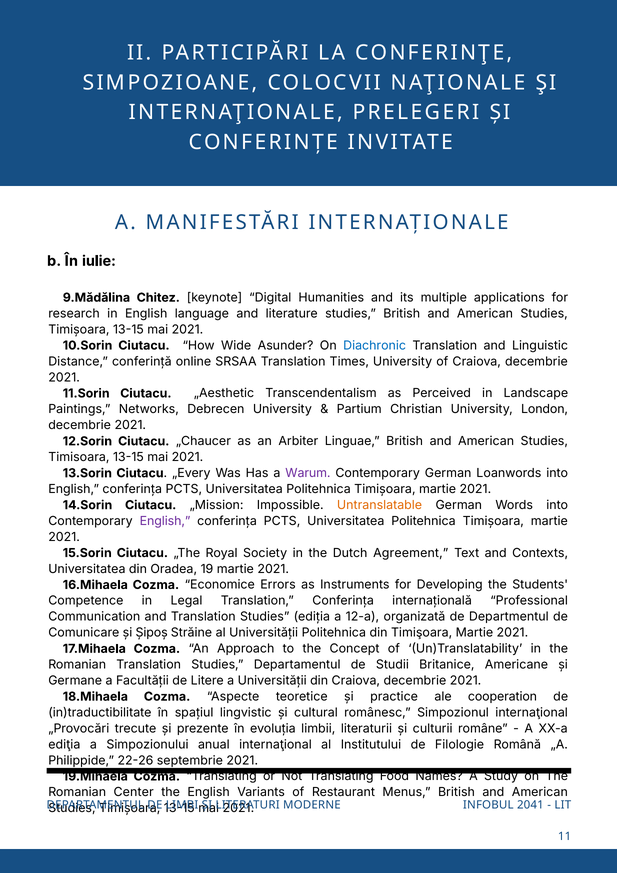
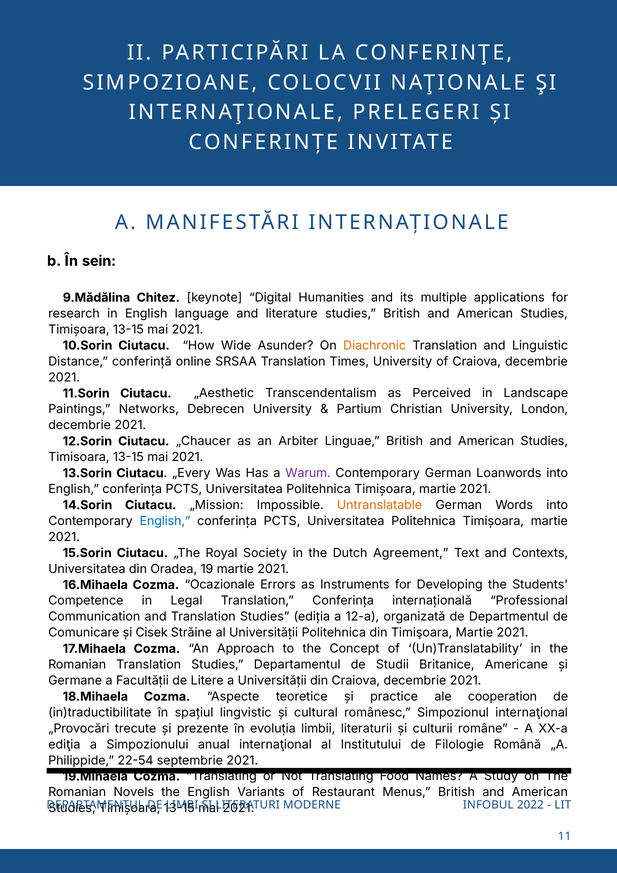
iulie: iulie -> sein (99, 261)
Diachronic colour: blue -> orange (375, 346)
English colour: purple -> blue (165, 521)
Economice: Economice -> Ocazionale (220, 585)
Șipoș: Șipoș -> Cisek (152, 633)
22-26: 22-26 -> 22-54 (135, 761)
Center: Center -> Novels (134, 792)
2041: 2041 -> 2022 (530, 805)
